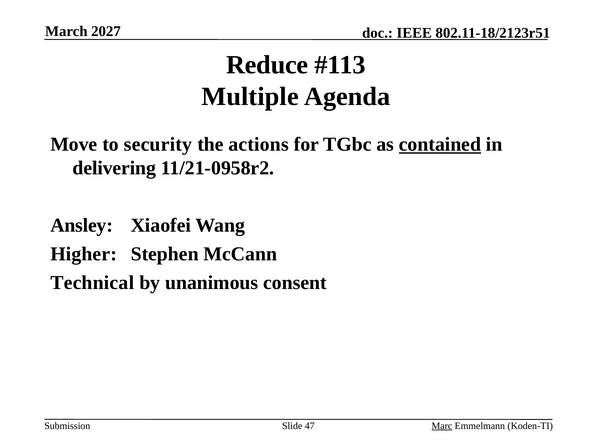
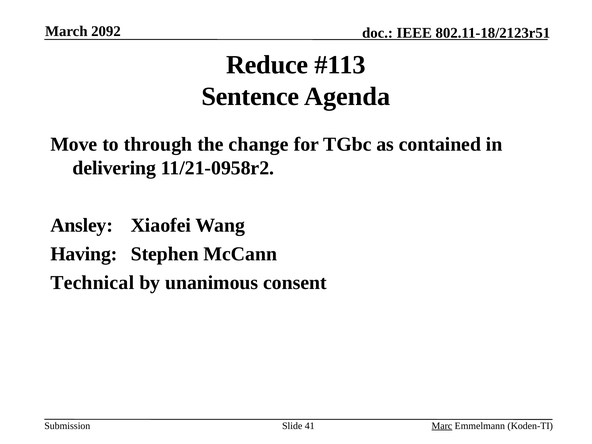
2027: 2027 -> 2092 (106, 31)
Multiple: Multiple -> Sentence (250, 97)
security: security -> through (158, 144)
actions: actions -> change (259, 144)
contained underline: present -> none (440, 144)
Higher: Higher -> Having (84, 254)
47: 47 -> 41 (310, 426)
